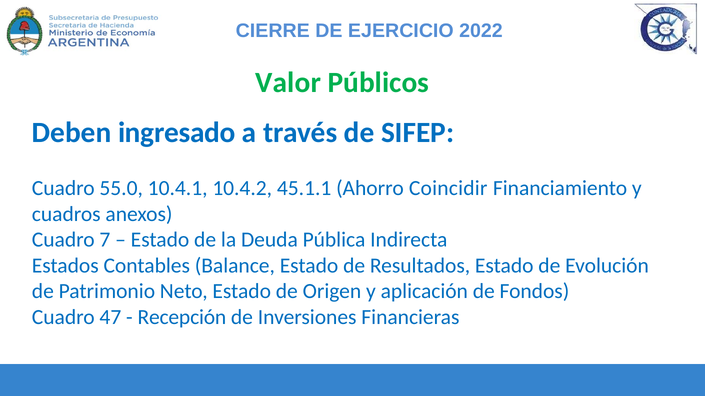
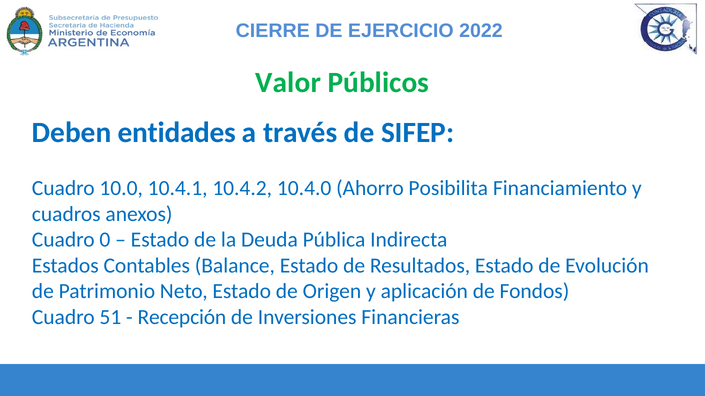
ingresado: ingresado -> entidades (177, 133)
55.0: 55.0 -> 10.0 (121, 188)
45.1.1: 45.1.1 -> 10.4.0 (304, 188)
Coincidir: Coincidir -> Posibilita (448, 188)
7: 7 -> 0 (105, 240)
47: 47 -> 51 (110, 318)
